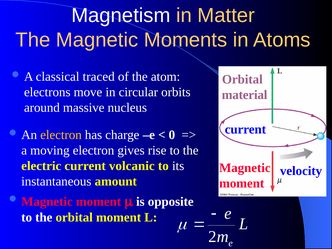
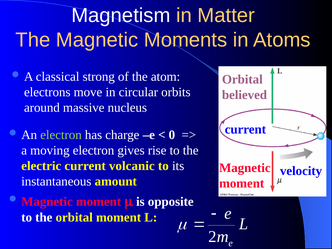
traced: traced -> strong (99, 77)
material: material -> believed (244, 95)
electron colour: yellow -> light green (61, 135)
